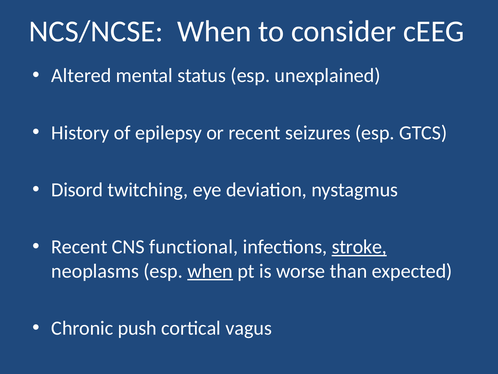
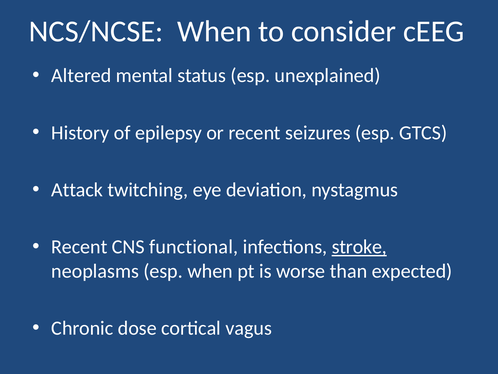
Disord: Disord -> Attack (77, 190)
when underline: present -> none (210, 271)
push: push -> dose (137, 328)
